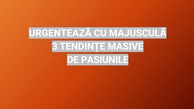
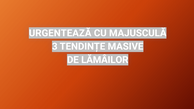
PASIUNILE: PASIUNILE -> LĂMÂILOR (105, 60)
